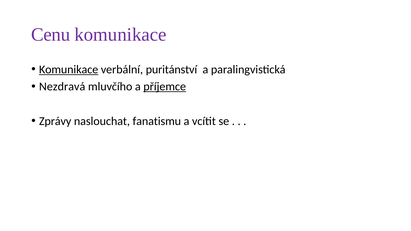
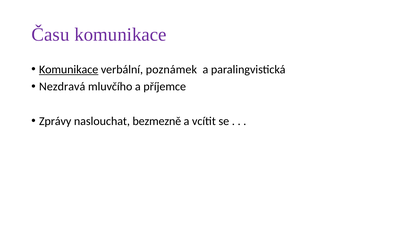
Cenu: Cenu -> Času (50, 35)
puritánství: puritánství -> poznámek (171, 69)
příjemce underline: present -> none (165, 87)
fanatismu: fanatismu -> bezmezně (157, 121)
